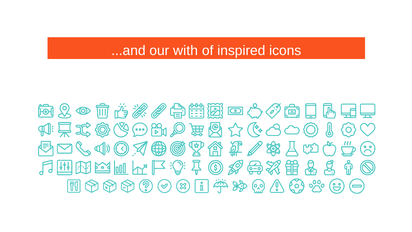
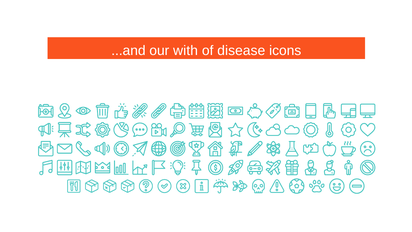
inspired: inspired -> disease (241, 51)
